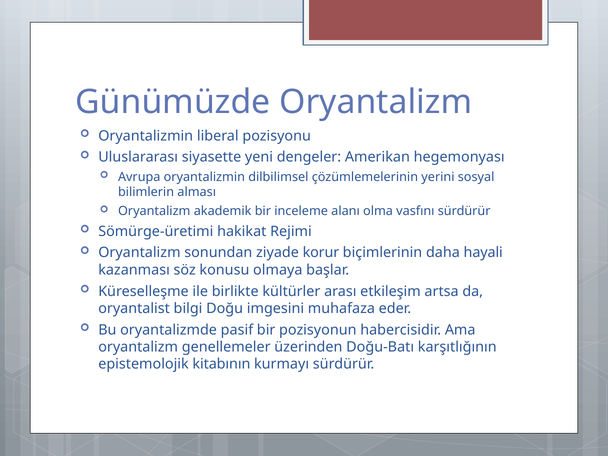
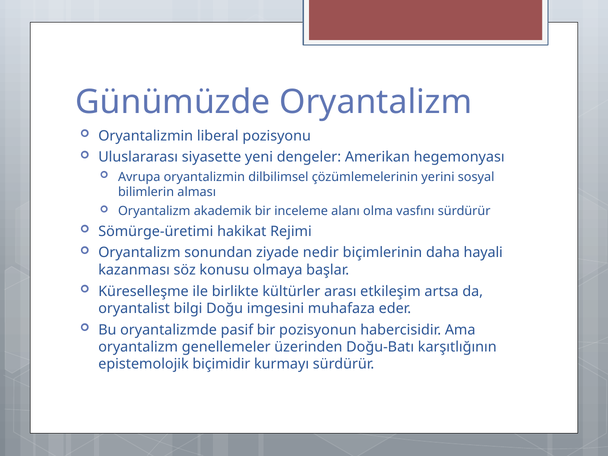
korur: korur -> nedir (321, 253)
kitabının: kitabının -> biçimidir (221, 364)
